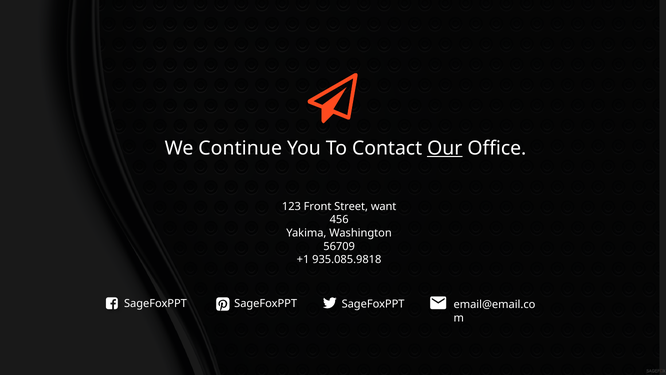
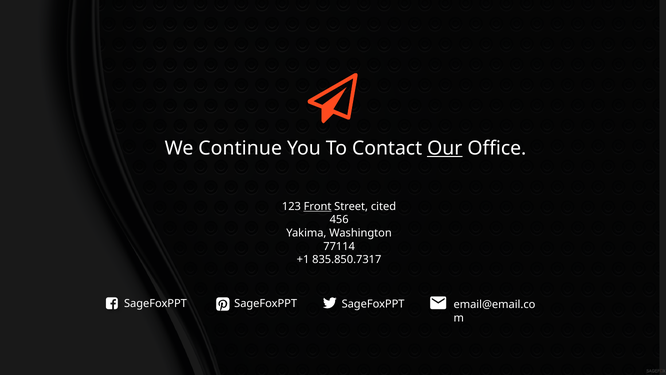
Front underline: none -> present (318, 206)
want: want -> cited (384, 206)
56709: 56709 -> 77114 (339, 246)
935.085.9818: 935.085.9818 -> 835.850.7317 (347, 259)
